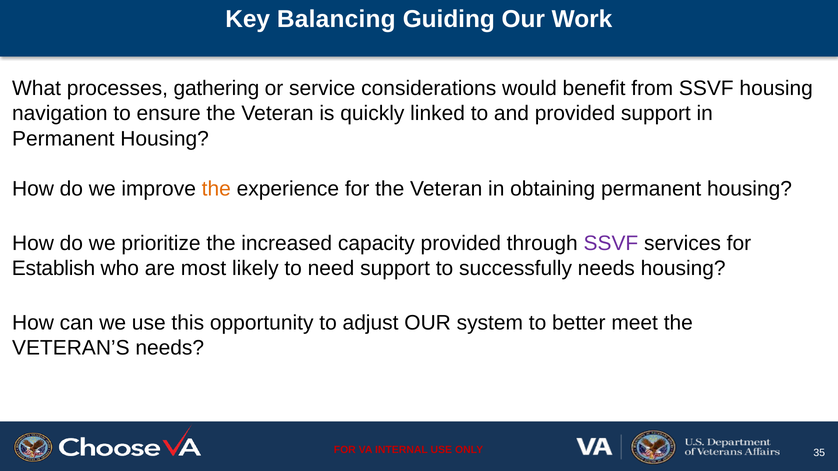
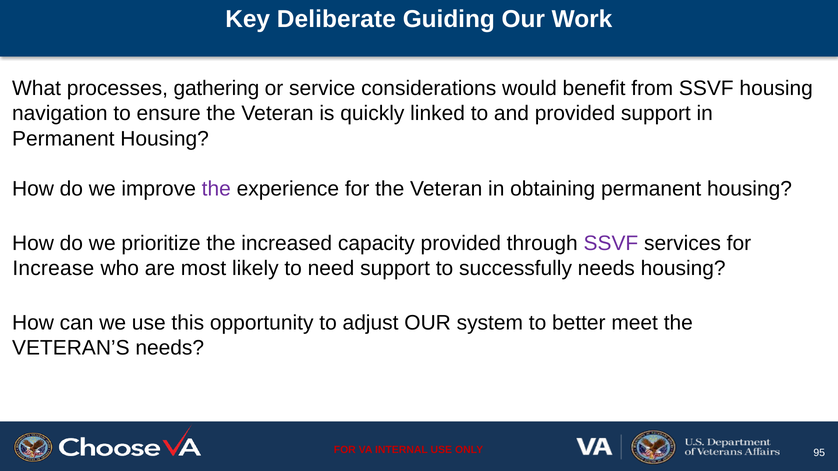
Balancing: Balancing -> Deliberate (336, 19)
the colour: orange -> purple (216, 189)
Establish: Establish -> Increase (53, 269)
35: 35 -> 95 (819, 453)
